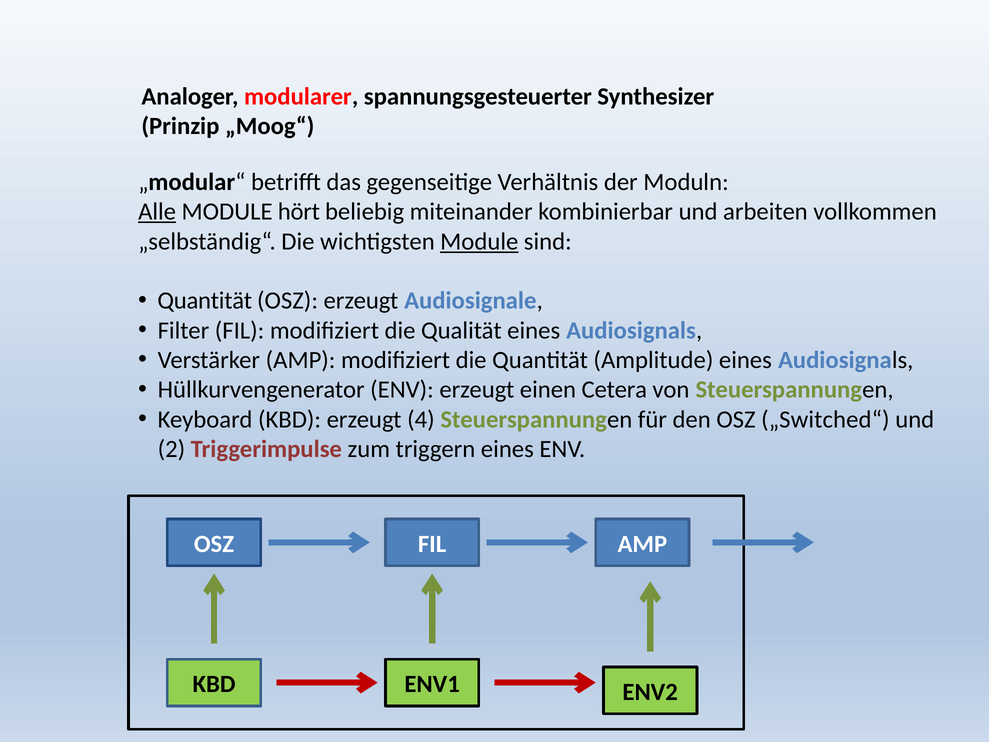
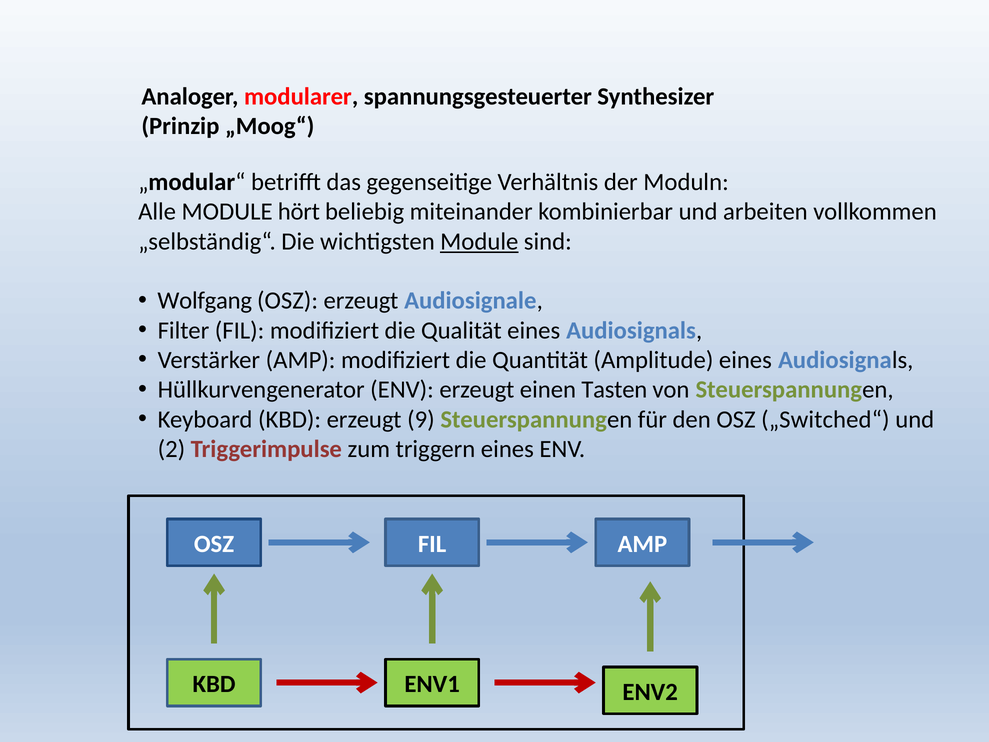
Alle underline: present -> none (157, 212)
Quantität: Quantität -> Wolfgang (205, 301)
Cetera: Cetera -> Tasten (614, 390)
4: 4 -> 9 (421, 419)
